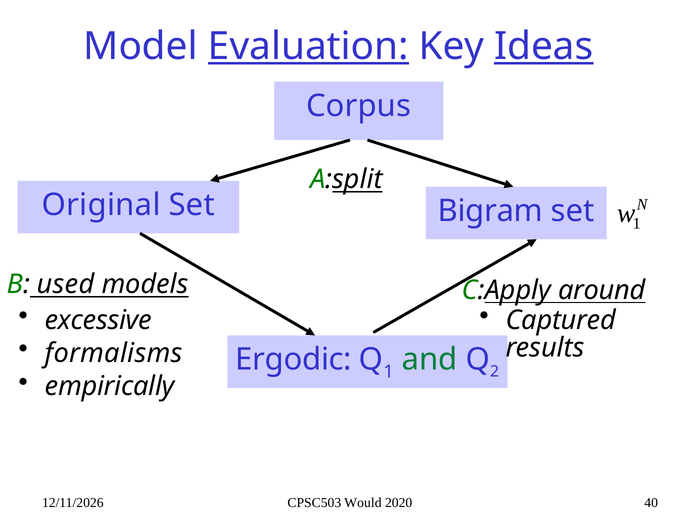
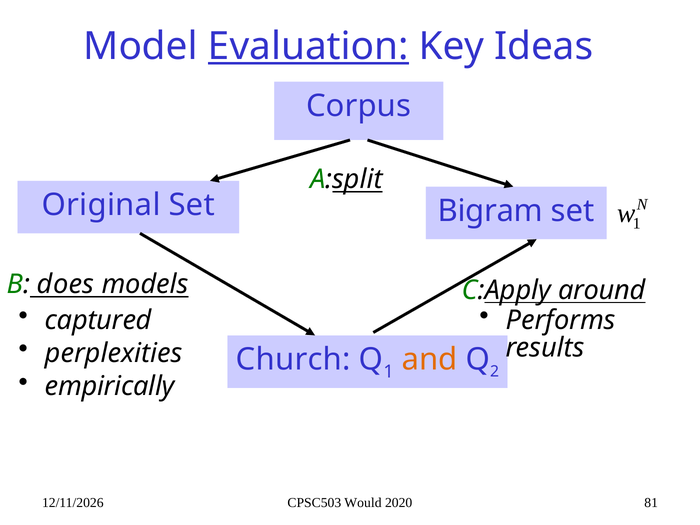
Ideas underline: present -> none (544, 46)
used: used -> does (66, 284)
excessive: excessive -> captured (98, 320)
Captured: Captured -> Performs (561, 320)
formalisms: formalisms -> perplexities (114, 353)
Ergodic: Ergodic -> Church (293, 360)
and colour: green -> orange (430, 360)
40: 40 -> 81 (651, 503)
